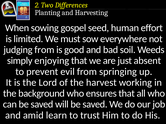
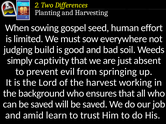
judging from: from -> build (44, 50)
enjoying: enjoying -> captivity (52, 61)
